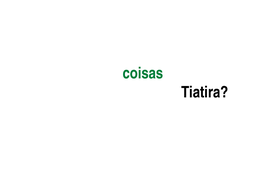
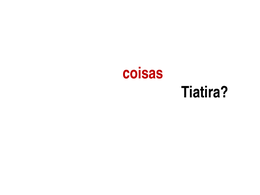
coisas colour: green -> red (143, 73)
